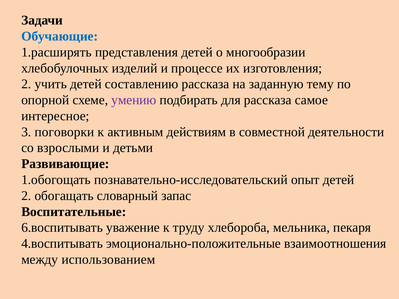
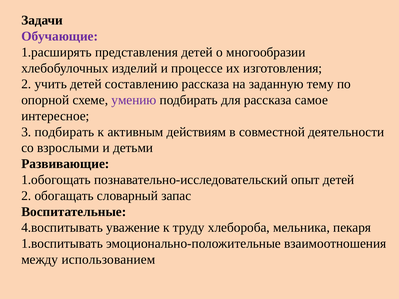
Обучающие colour: blue -> purple (60, 36)
3 поговорки: поговорки -> подбирать (64, 132)
6.воспитывать: 6.воспитывать -> 4.воспитывать (62, 228)
4.воспитывать: 4.воспитывать -> 1.воспитывать (62, 244)
